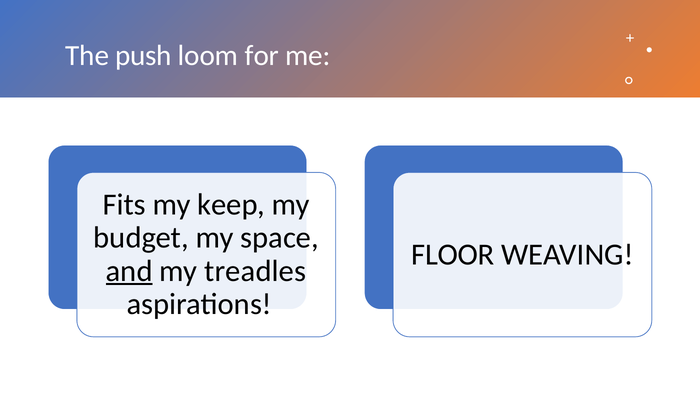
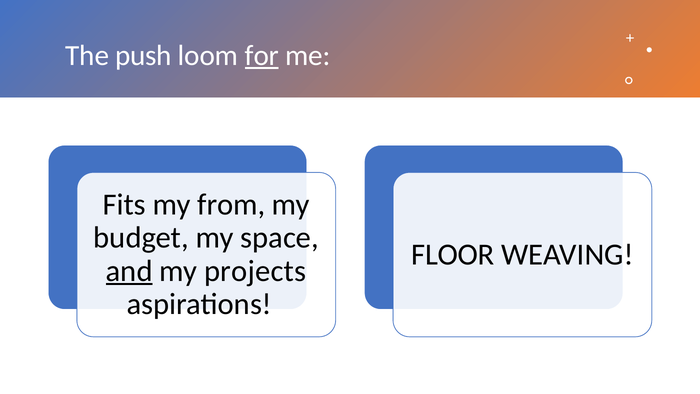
for underline: none -> present (262, 56)
keep: keep -> from (231, 205)
treadles: treadles -> projects (255, 271)
